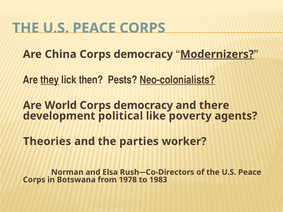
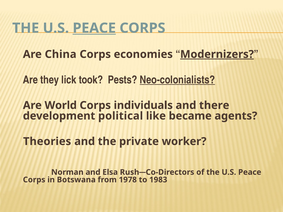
PEACE underline: none -> present (94, 28)
democracy: democracy -> economies (143, 54)
they underline: present -> none (50, 80)
then: then -> took (91, 80)
democracy: democracy -> individuals (143, 105)
poverty: poverty -> became (190, 116)
parties: parties -> private (139, 142)
